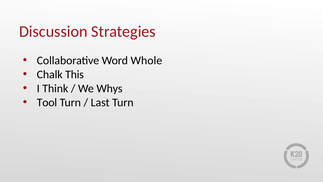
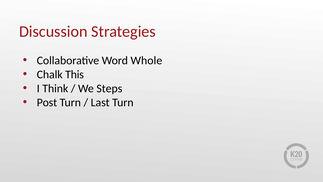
Whys: Whys -> Steps (109, 88)
Tool: Tool -> Post (47, 102)
